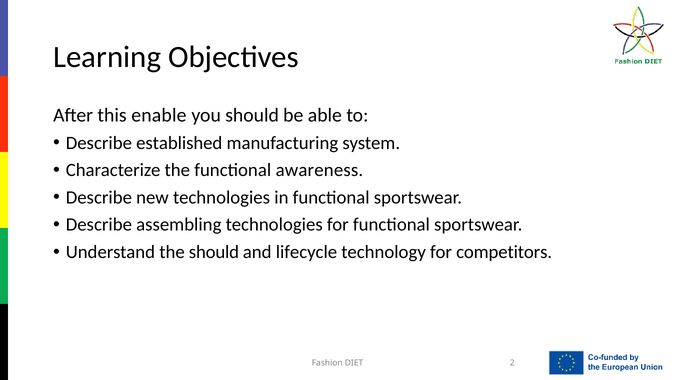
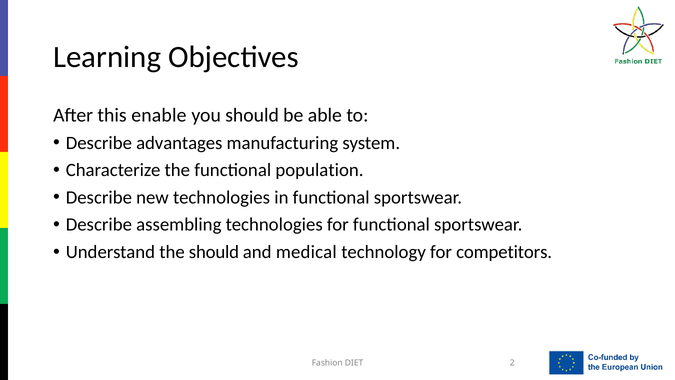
established: established -> advantages (179, 143)
awareness: awareness -> population (320, 170)
lifecycle: lifecycle -> medical (306, 252)
